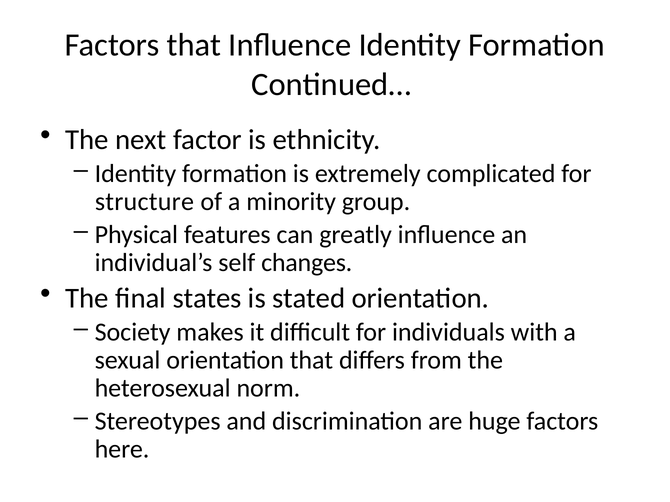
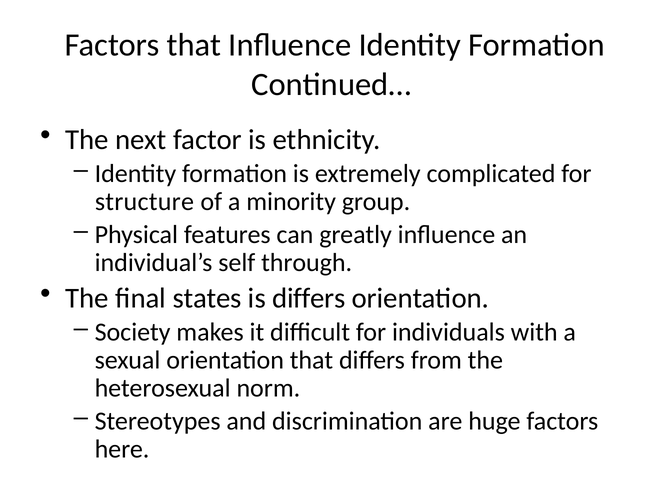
changes: changes -> through (307, 263)
is stated: stated -> differs (309, 298)
